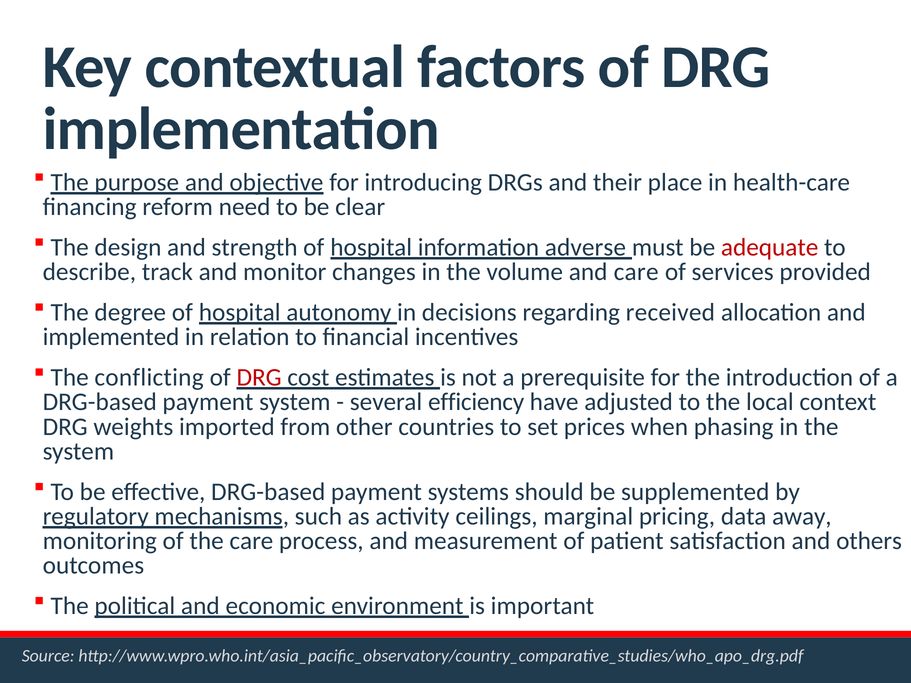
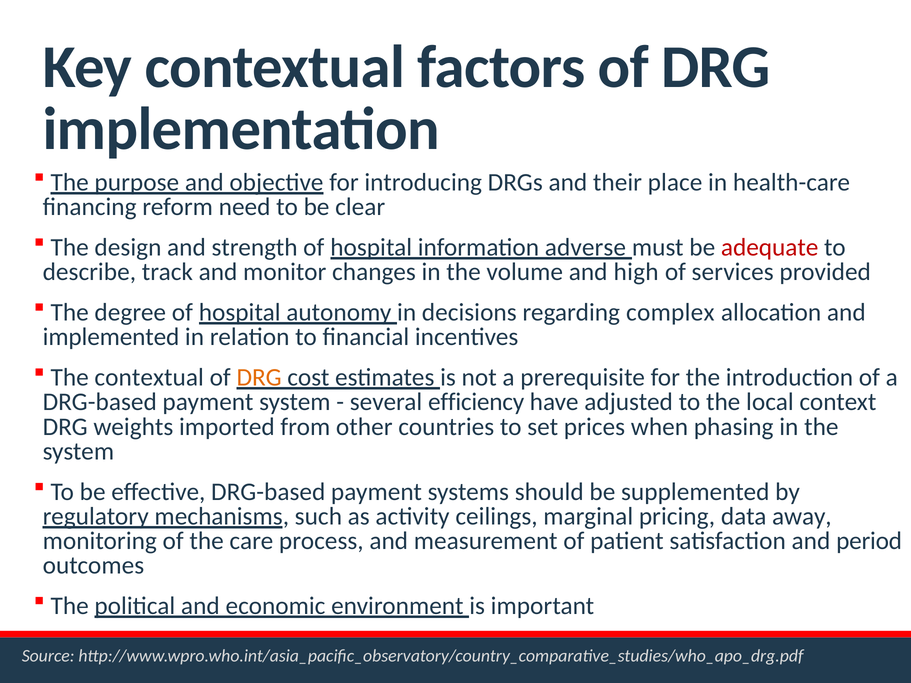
and care: care -> high (636, 272)
received: received -> complex (670, 313)
The conflicting: conflicting -> contextual (149, 378)
DRG colour: red -> orange (259, 378)
others: others -> period (869, 541)
